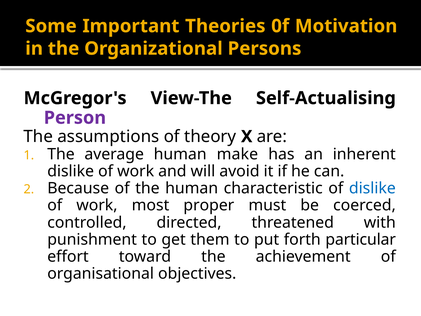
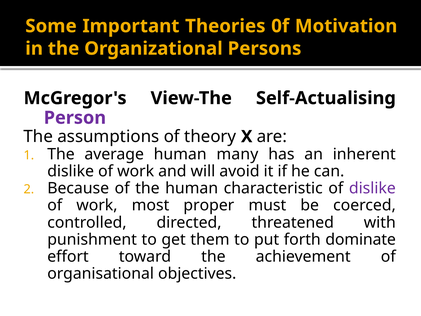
make: make -> many (237, 154)
dislike colour: blue -> purple (372, 188)
particular: particular -> dominate (361, 239)
